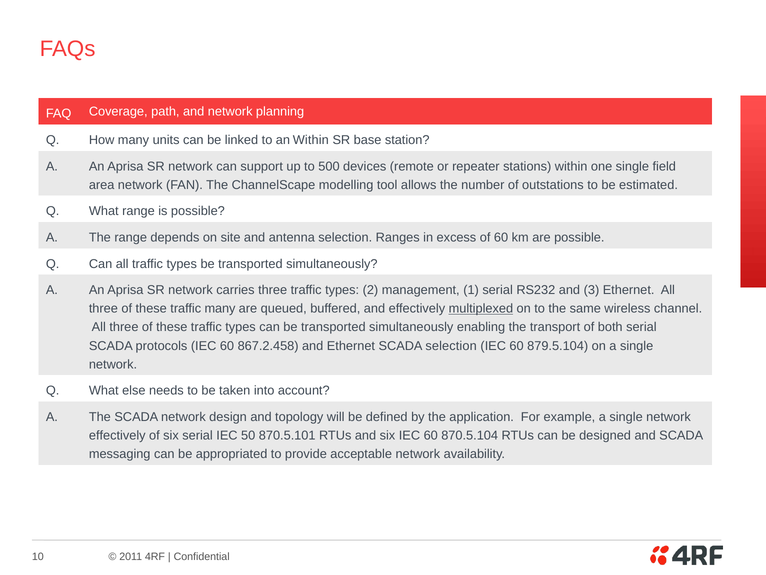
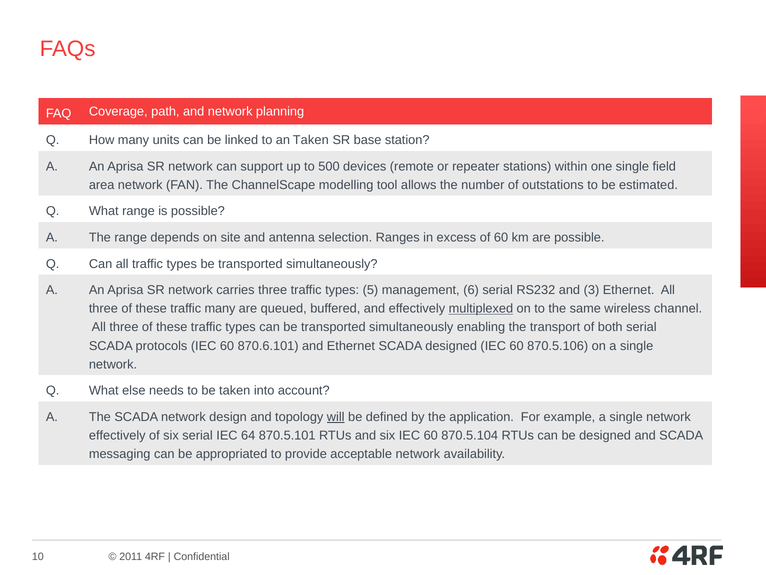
an Within: Within -> Taken (311, 140)
2: 2 -> 5 (370, 290)
1: 1 -> 6 (471, 290)
867.2.458: 867.2.458 -> 870.6.101 (268, 346)
SCADA selection: selection -> designed (451, 346)
879.5.104: 879.5.104 -> 870.5.106 (558, 346)
will underline: none -> present (336, 417)
50: 50 -> 64 (248, 435)
